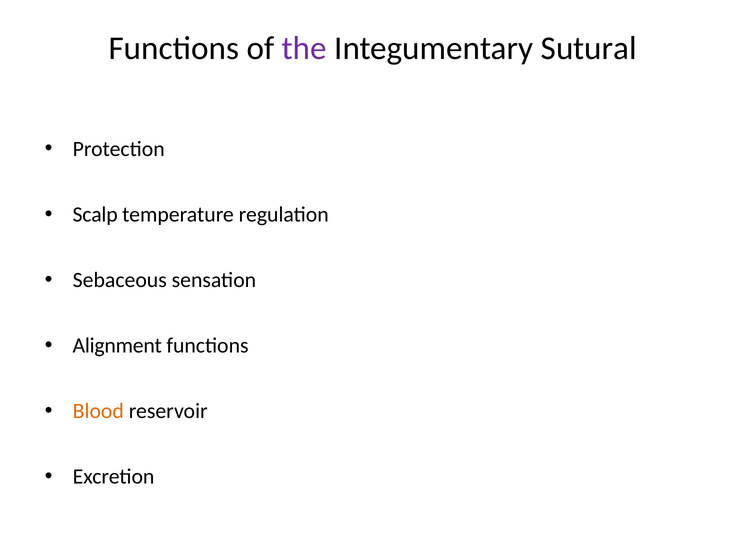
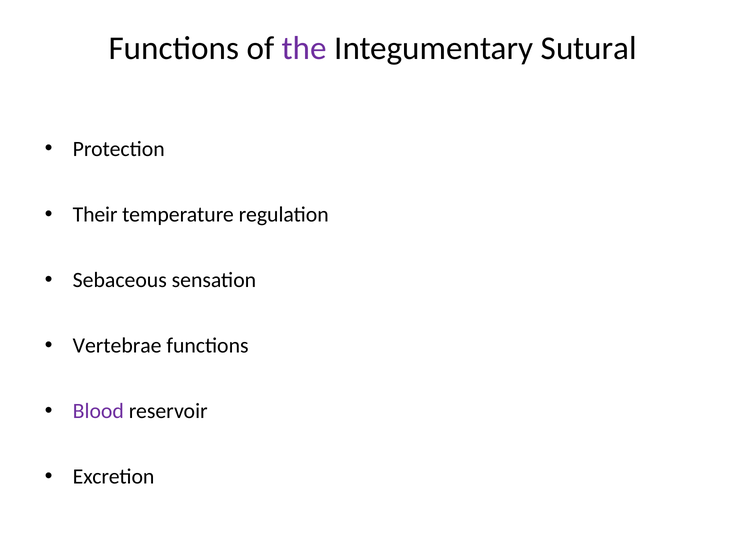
Scalp: Scalp -> Their (95, 214)
Alignment: Alignment -> Vertebrae (117, 345)
Blood colour: orange -> purple (98, 411)
